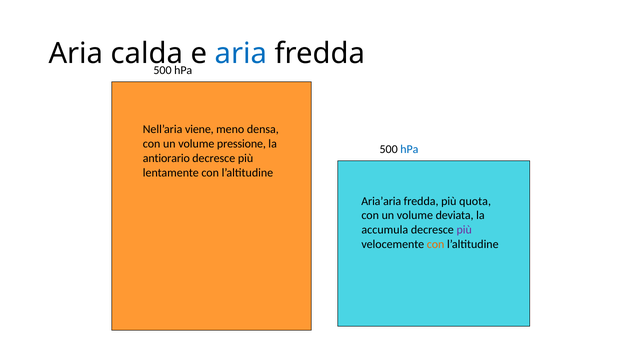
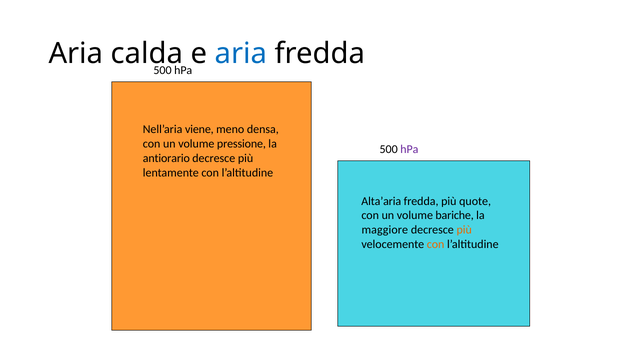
hPa colour: blue -> purple (409, 149)
Aria’aria: Aria’aria -> Alta’aria (381, 201)
quota: quota -> quote (475, 201)
deviata: deviata -> bariche (455, 215)
accumula: accumula -> maggiore (385, 230)
più colour: purple -> orange (464, 230)
